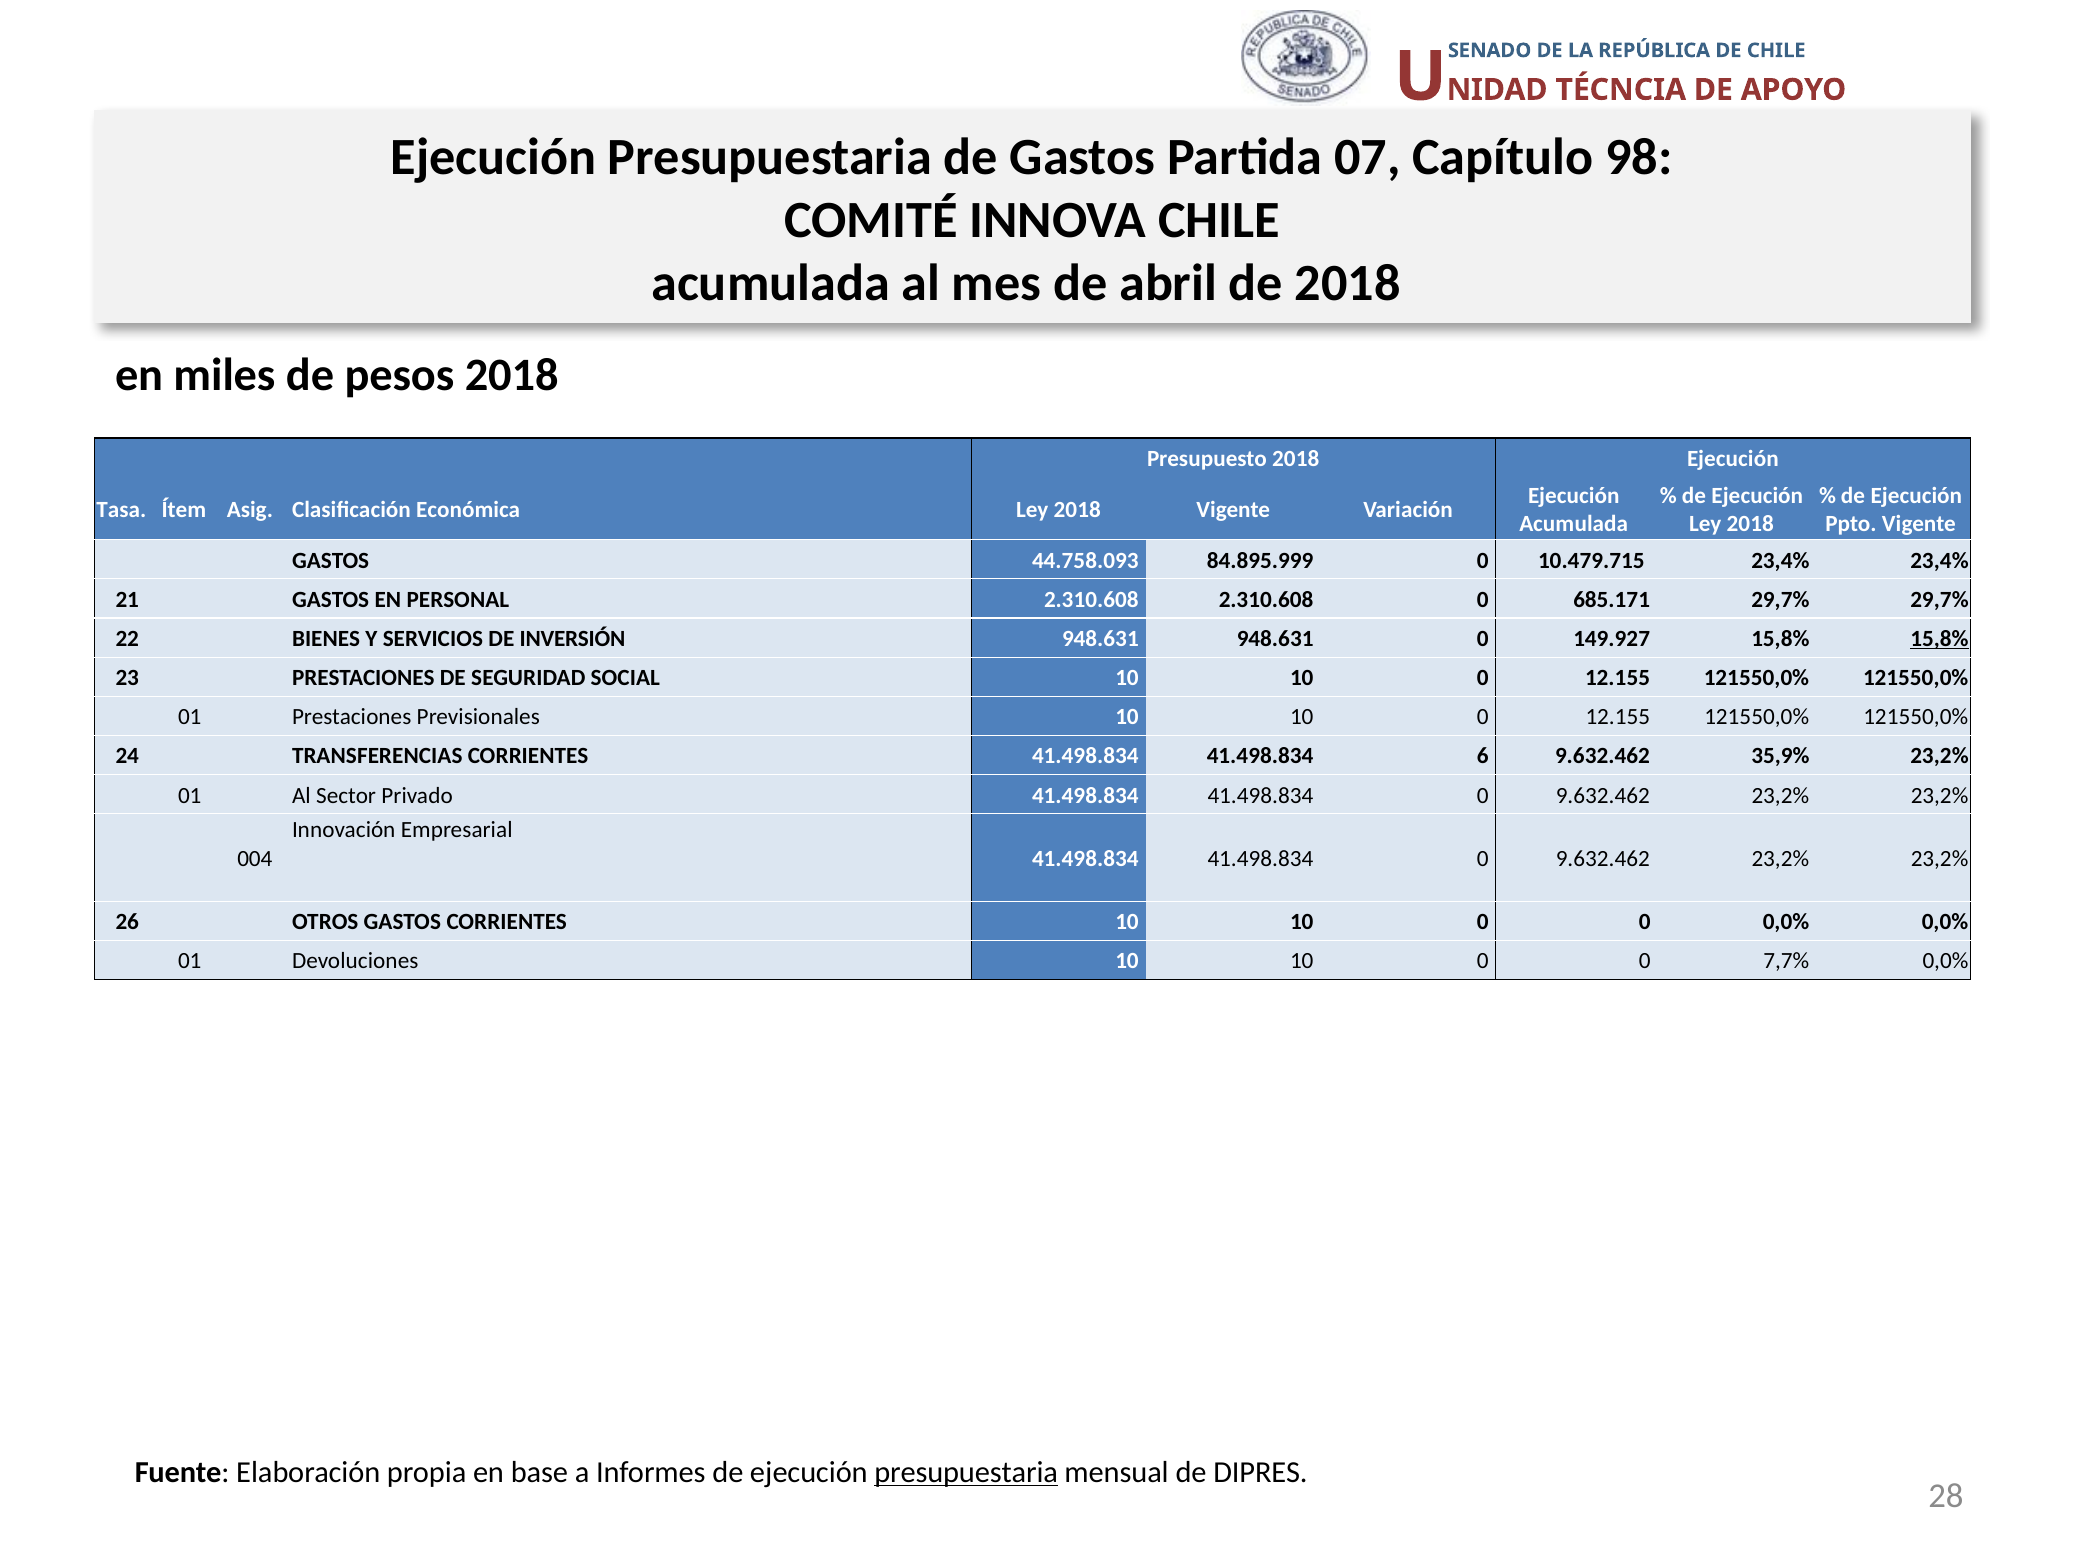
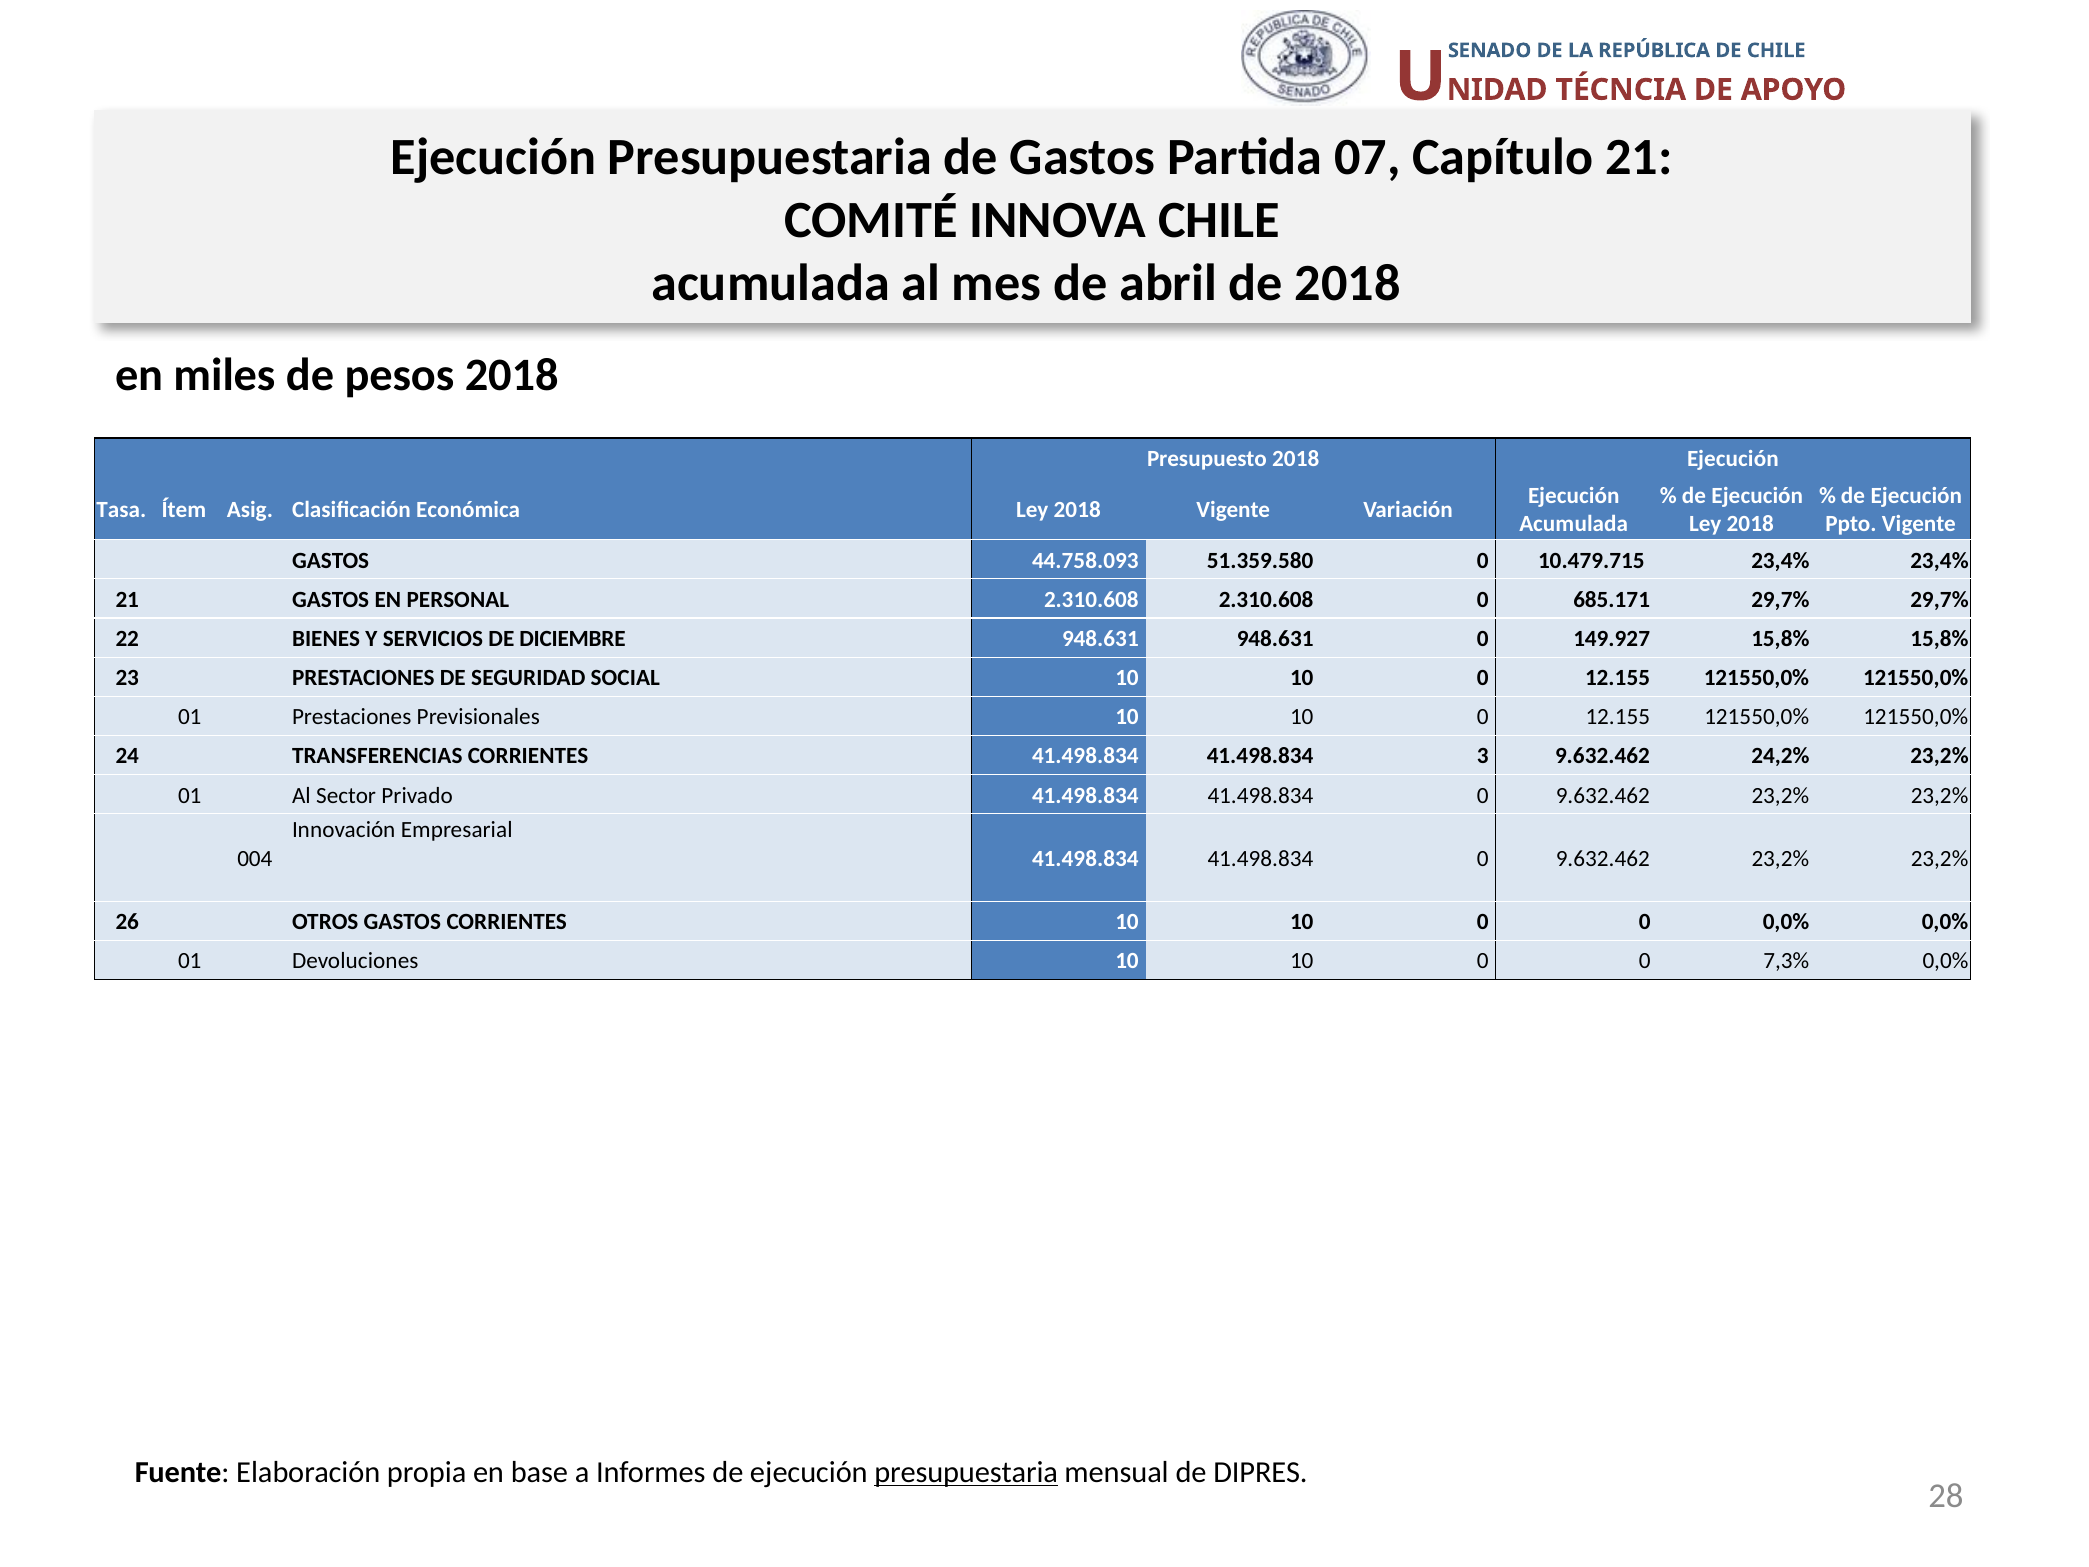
98: 98 -> 21 (1639, 157)
84.895.999: 84.895.999 -> 51.359.580 (1260, 560)
INVERSIÓN: INVERSIÓN -> DICIEMBRE (572, 639)
15,8% underline: present -> none (1940, 639)
6: 6 -> 3 (1483, 756)
35,9%: 35,9% -> 24,2% (1780, 756)
7,7%: 7,7% -> 7,3% (1786, 961)
